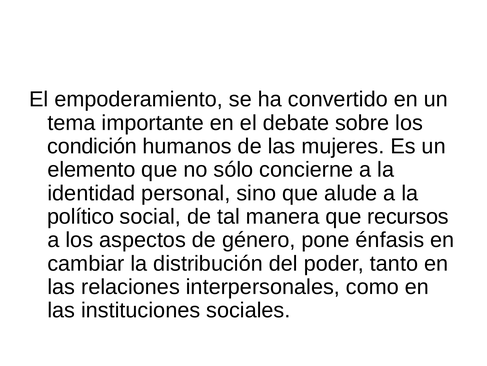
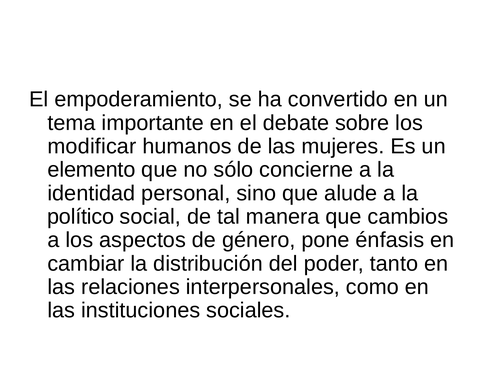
condición: condición -> modificar (92, 146)
recursos: recursos -> cambios (408, 216)
